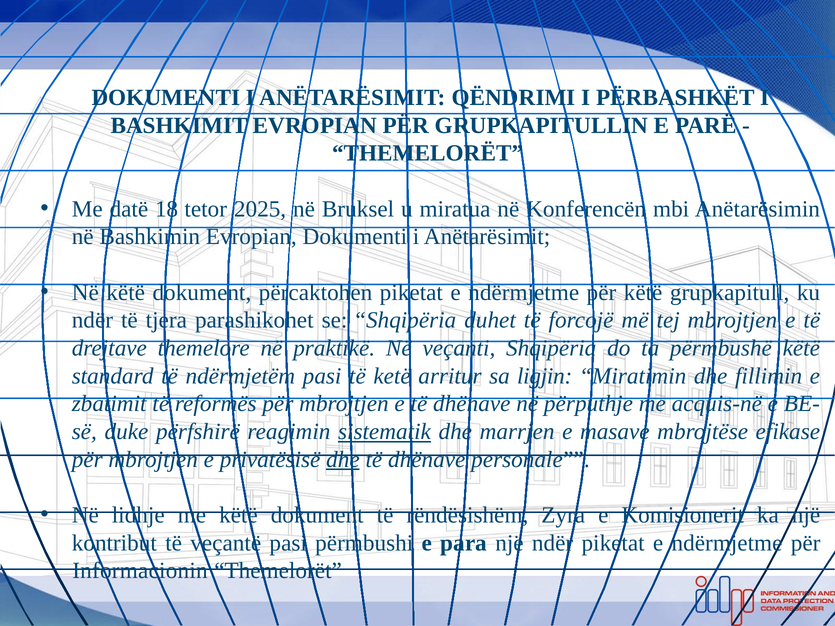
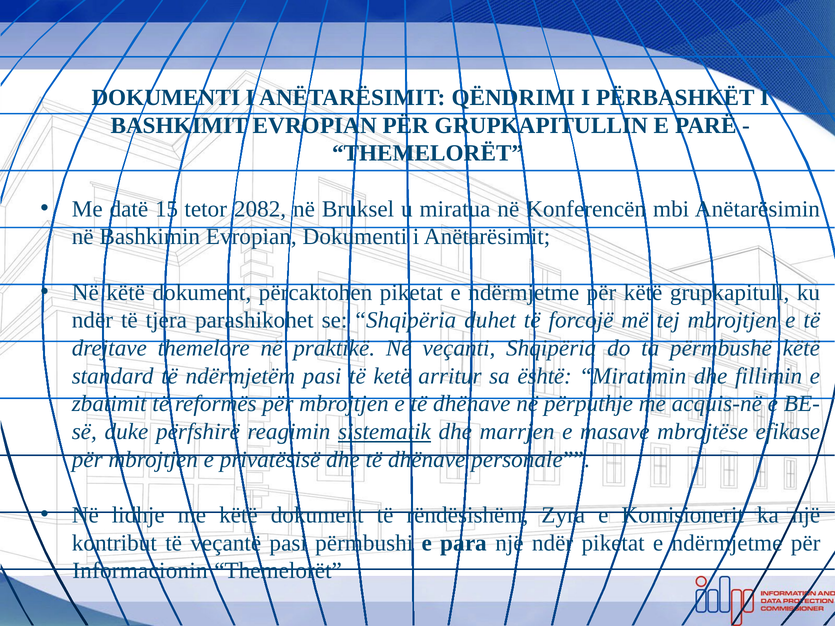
18: 18 -> 15 (166, 209)
2025: 2025 -> 2082 (260, 209)
ligjin: ligjin -> është (545, 376)
dhe underline: present -> none (343, 460)
